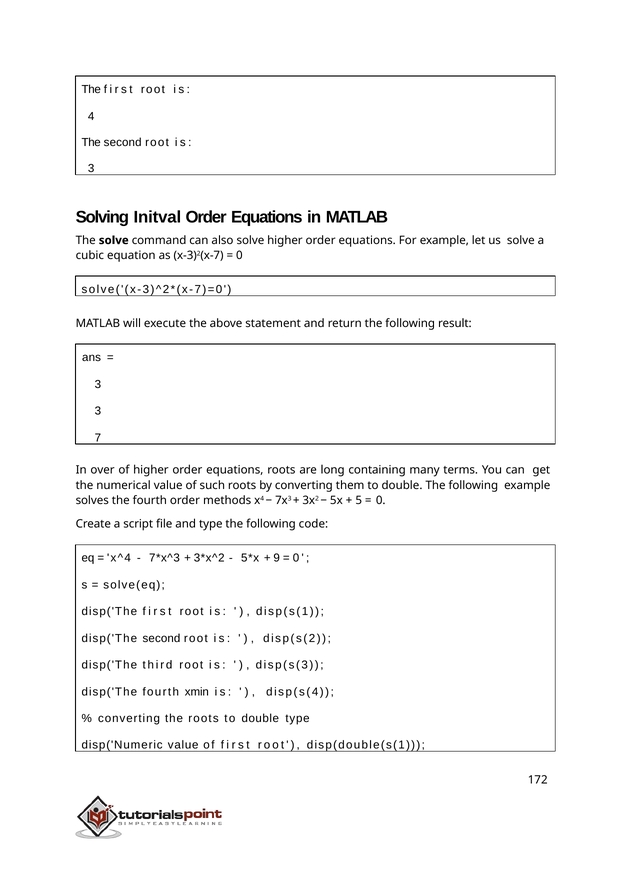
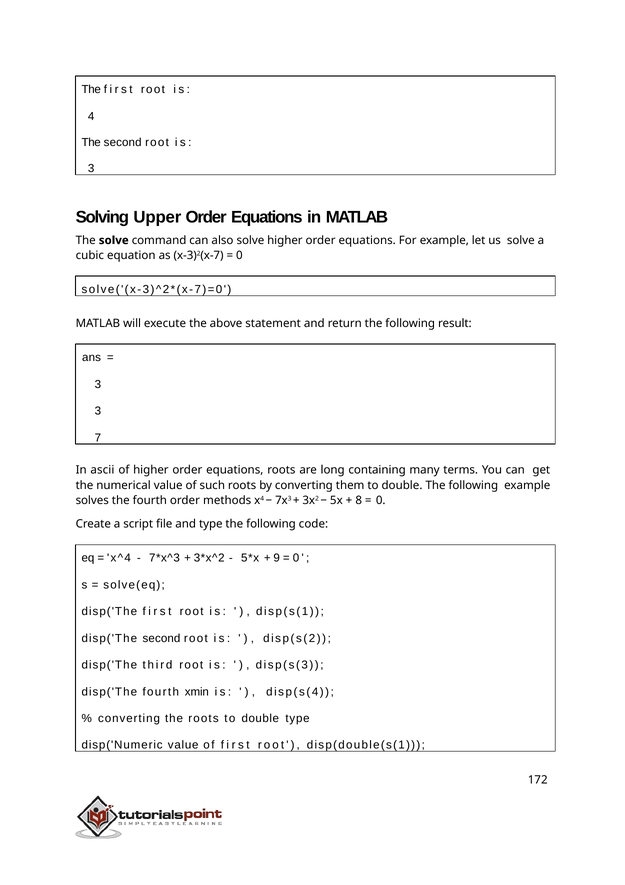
Initval: Initval -> Upper (157, 217)
over: over -> ascii (102, 470)
5: 5 -> 8 (359, 500)
